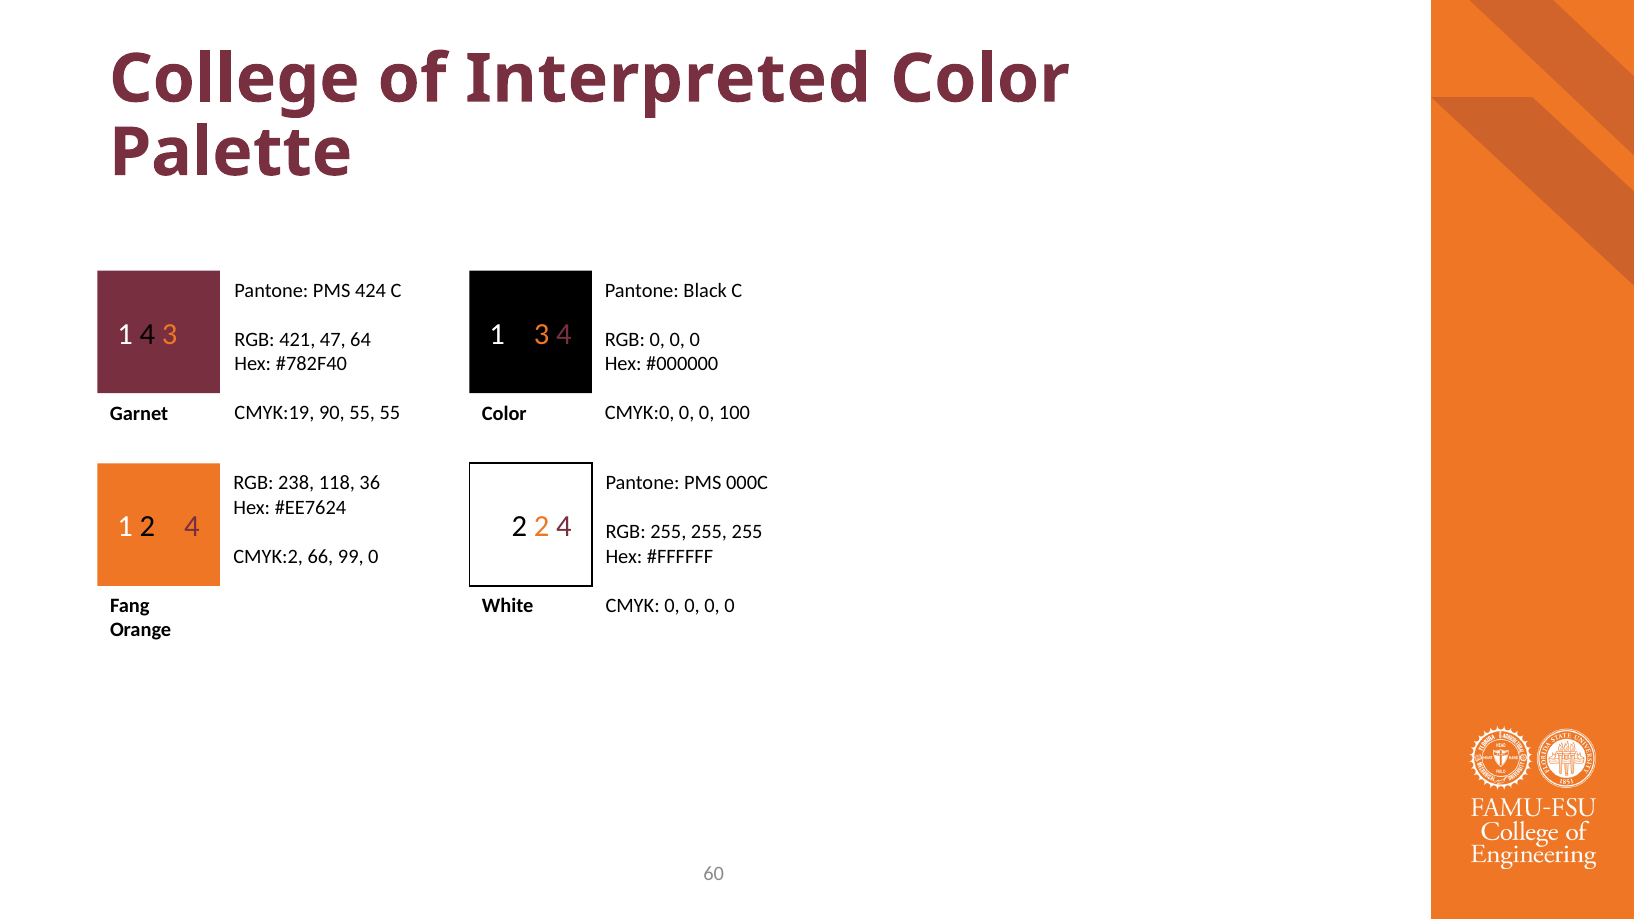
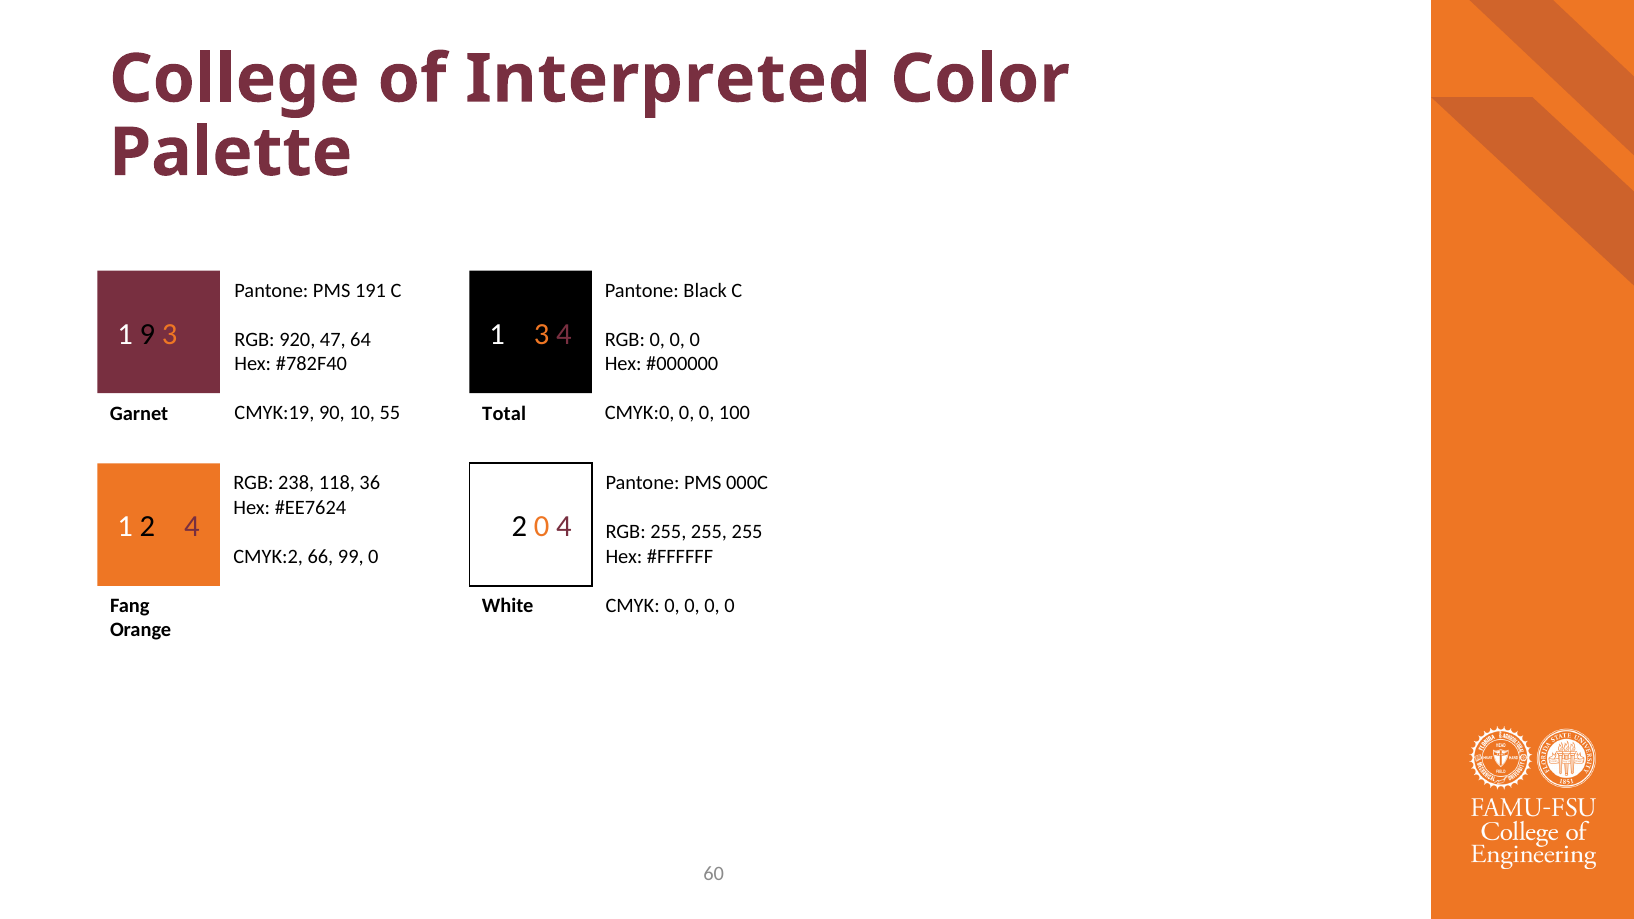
424: 424 -> 191 (371, 290)
1 4: 4 -> 9 (147, 334)
421: 421 -> 920 (297, 339)
90 55: 55 -> 10 (362, 413)
Color: Color -> Total (504, 414)
2 2: 2 -> 0 (542, 527)
